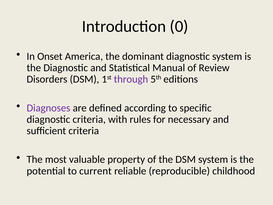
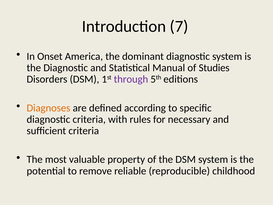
0: 0 -> 7 (179, 26)
Review: Review -> Studies (214, 68)
Diagnoses colour: purple -> orange (48, 108)
current: current -> remove (96, 171)
